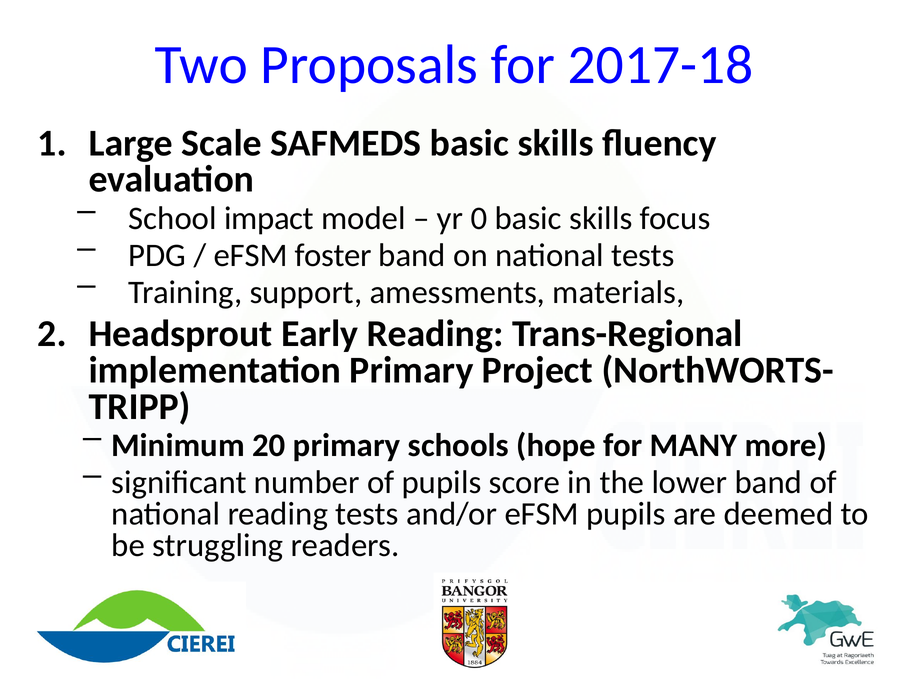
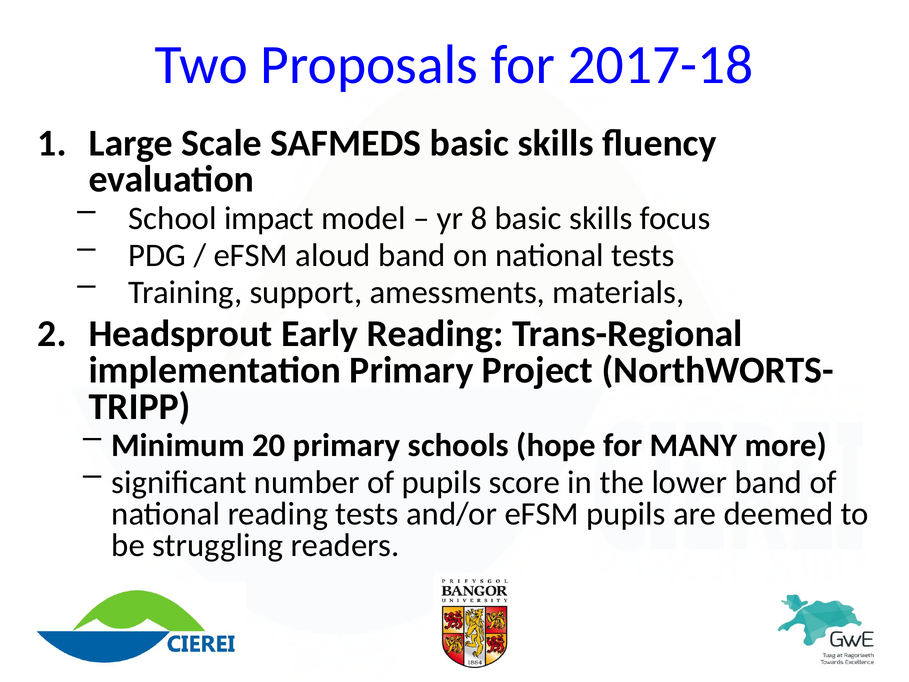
0: 0 -> 8 (479, 218)
foster: foster -> aloud (333, 255)
